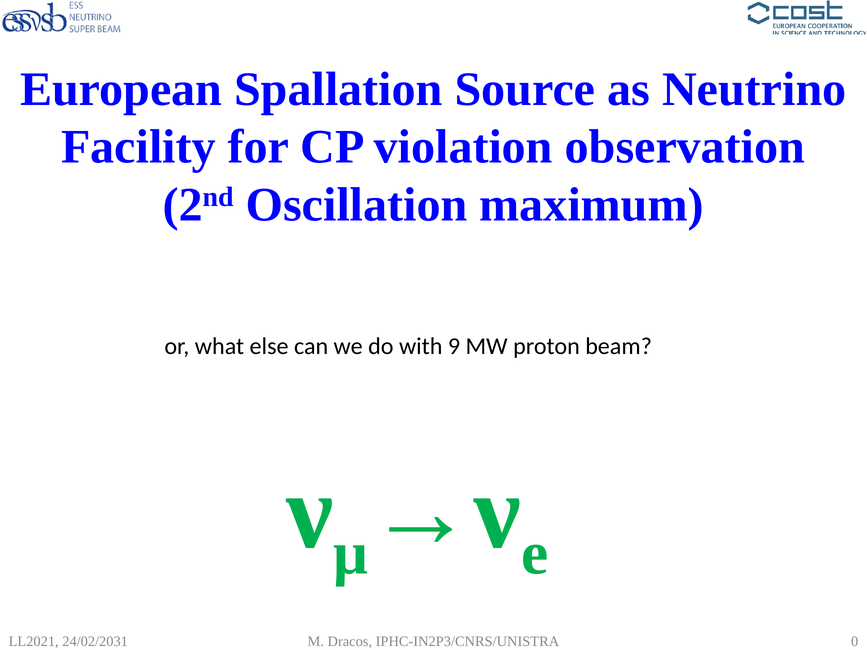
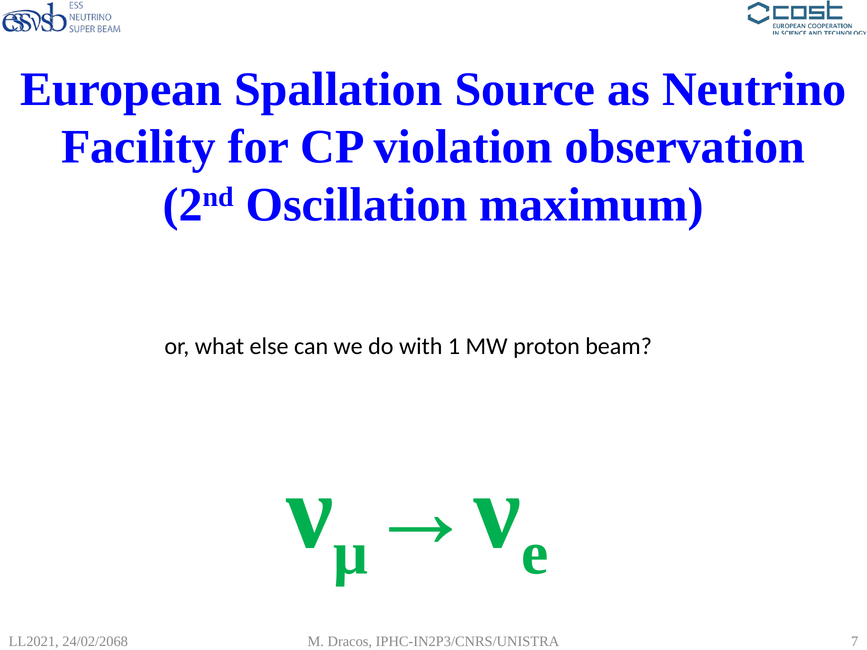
9: 9 -> 1 (454, 346)
24/02/2031: 24/02/2031 -> 24/02/2068 (95, 642)
0: 0 -> 7 (855, 642)
